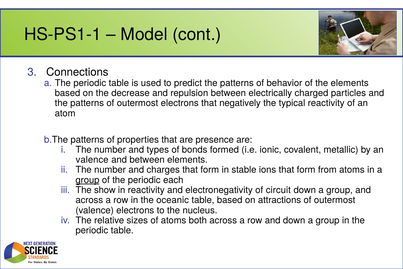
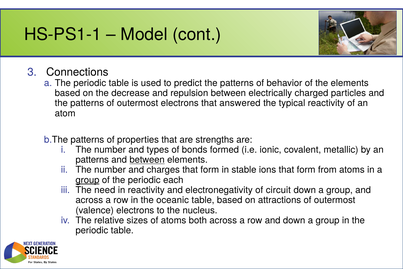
negatively: negatively -> answered (240, 103)
presence: presence -> strengths (215, 139)
valence: valence -> patterns (92, 160)
between underline: none -> present (147, 160)
show: show -> need (105, 190)
